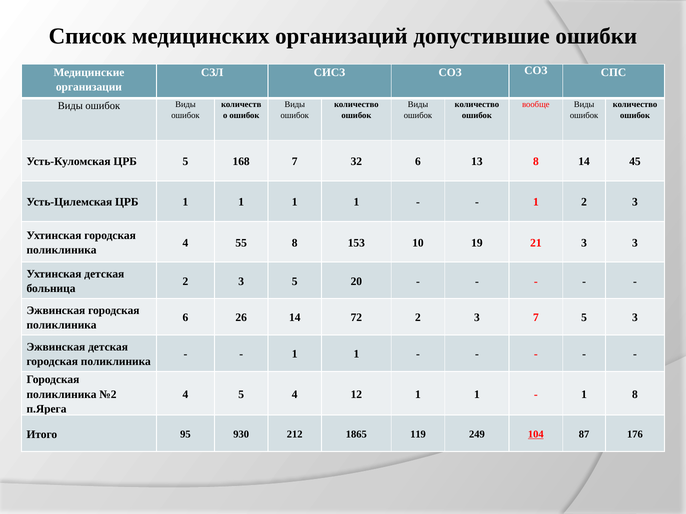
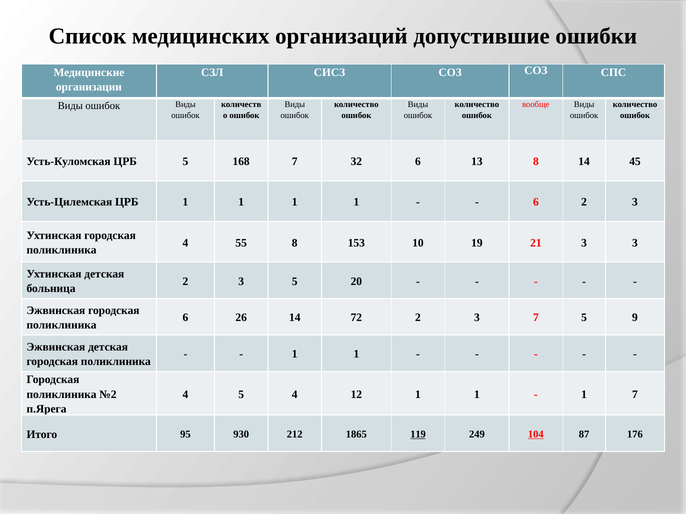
1: 1 -> 6 (536, 202)
5 3: 3 -> 9 (635, 318)
1 8: 8 -> 7 (635, 395)
119 underline: none -> present (418, 435)
